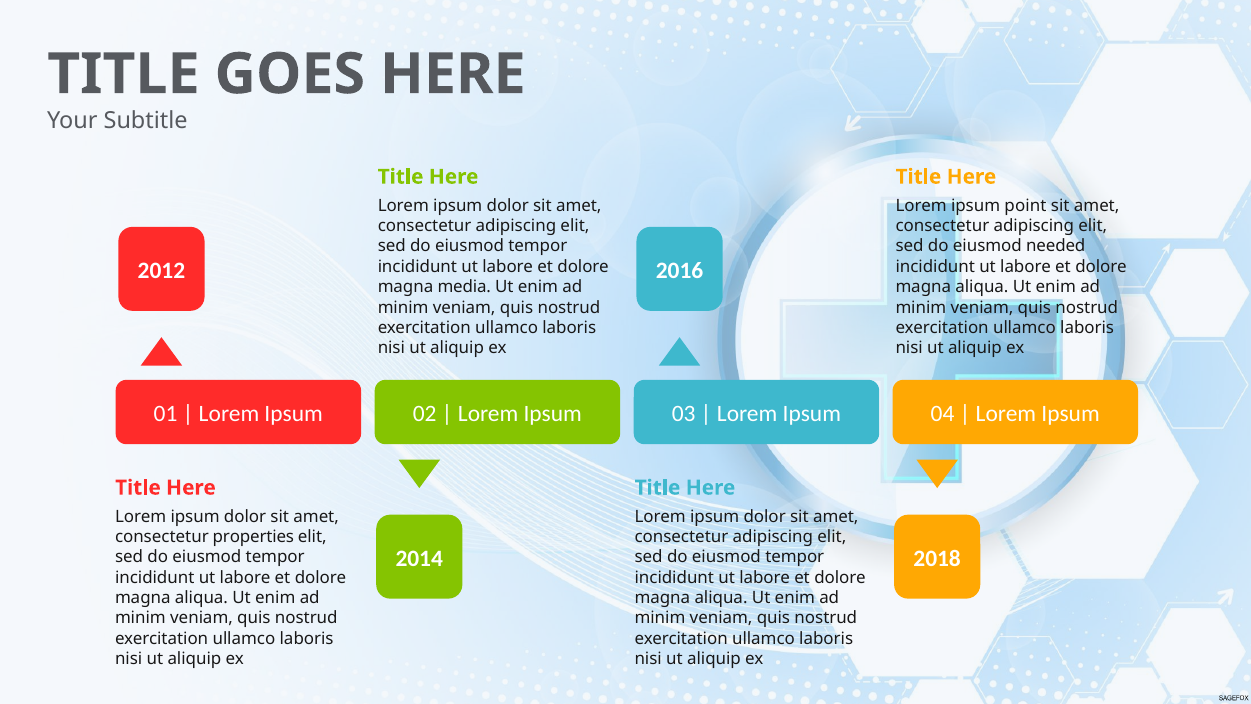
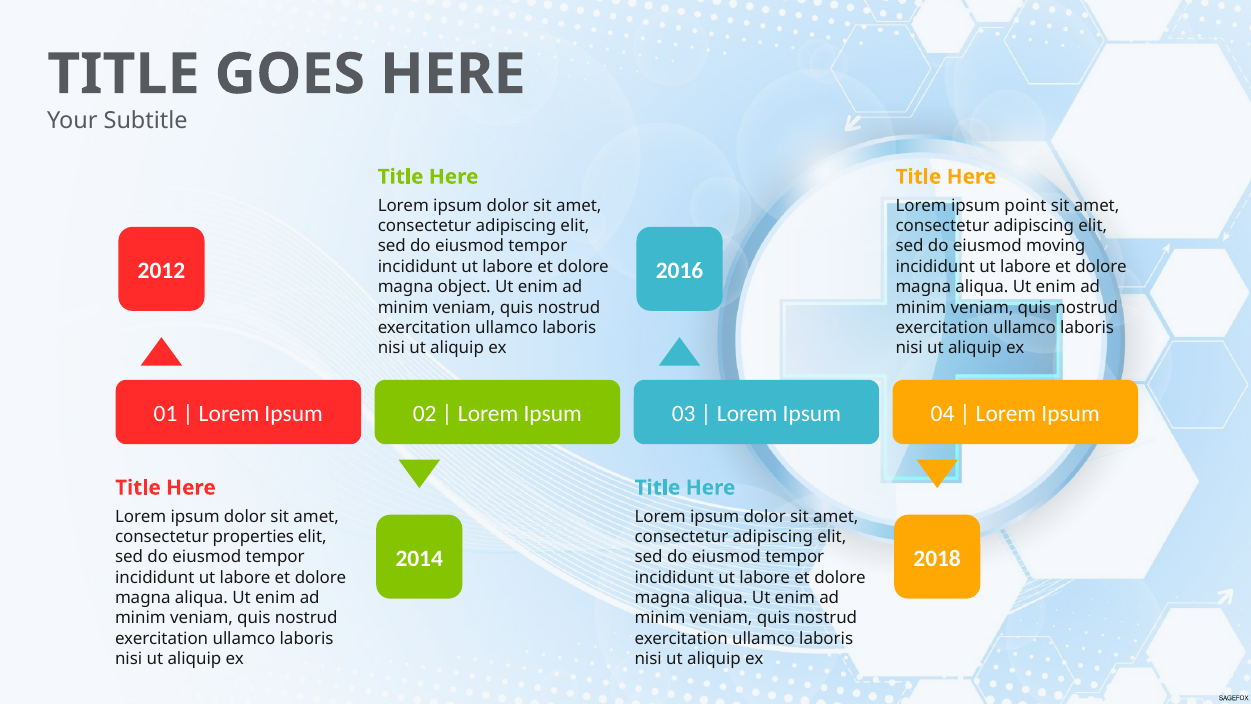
needed: needed -> moving (1056, 246)
media: media -> object (464, 287)
